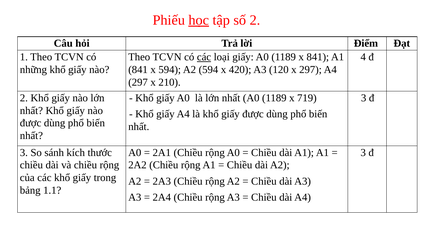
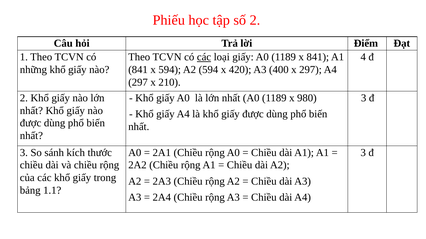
học underline: present -> none (199, 20)
120: 120 -> 400 (279, 70)
719: 719 -> 980 (307, 98)
